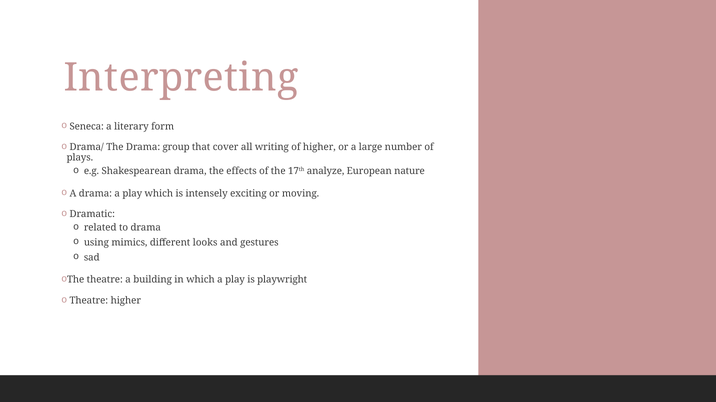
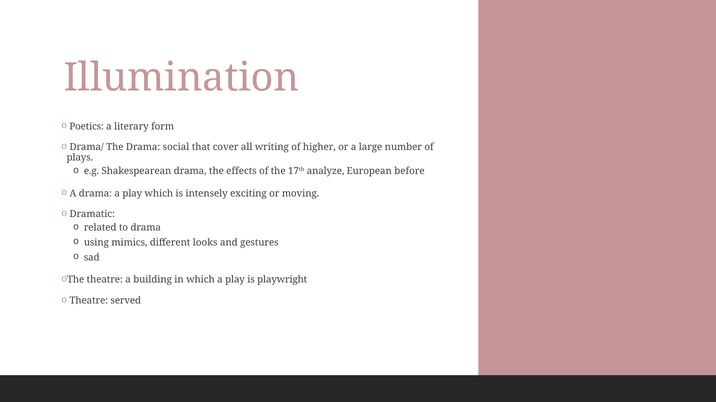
Interpreting: Interpreting -> Illumination (181, 78)
Seneca: Seneca -> Poetics (87, 127)
group: group -> social (176, 148)
nature: nature -> before (409, 171)
Theatre higher: higher -> served (126, 301)
